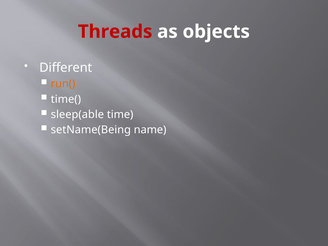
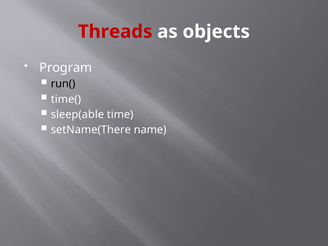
Different: Different -> Program (66, 68)
run( colour: orange -> black (63, 84)
setName(Being: setName(Being -> setName(There (91, 130)
